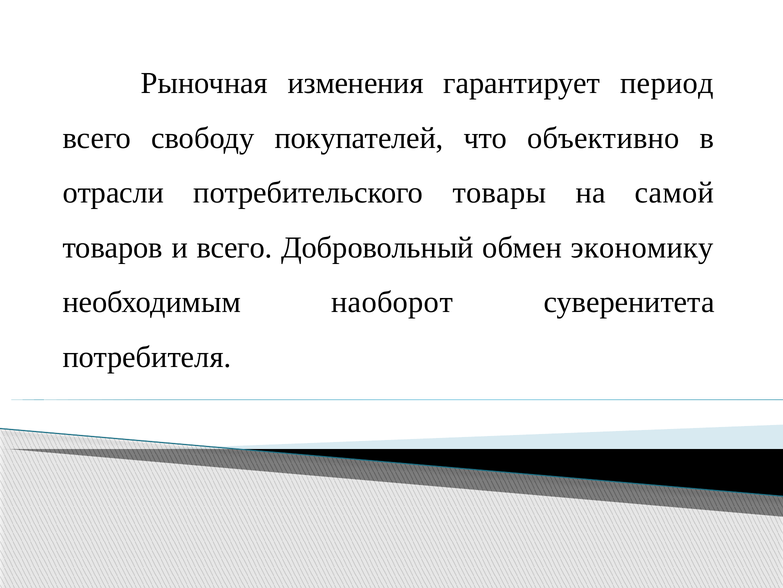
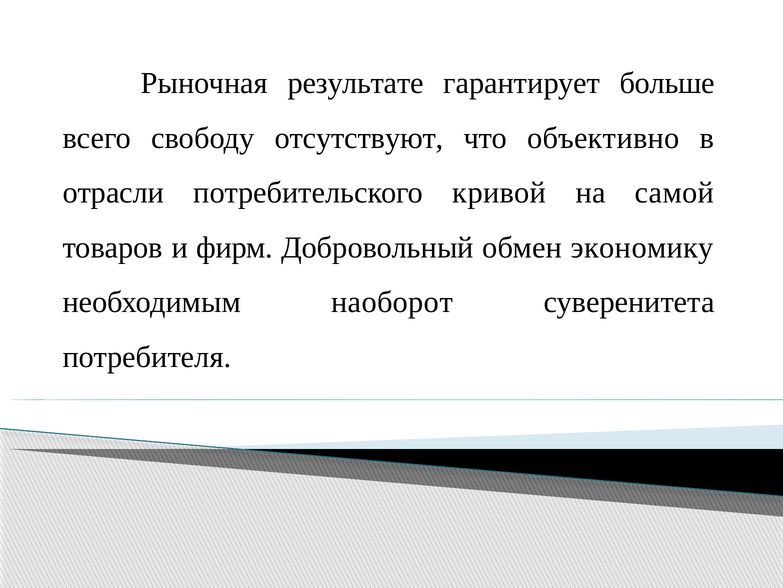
изменения: изменения -> результате (356, 83)
период: период -> больше (667, 83)
покупателей: покупателей -> отсутствуют (359, 138)
товары: товары -> кривой (499, 193)
и всего: всего -> фирм (235, 247)
